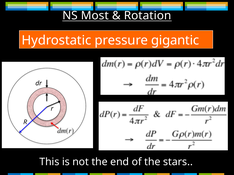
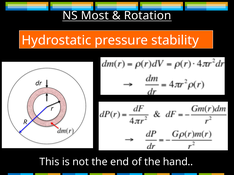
gigantic: gigantic -> stability (175, 40)
stars: stars -> hand (178, 162)
